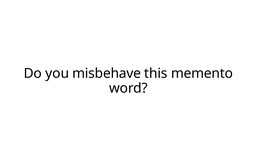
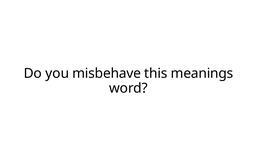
memento: memento -> meanings (202, 73)
